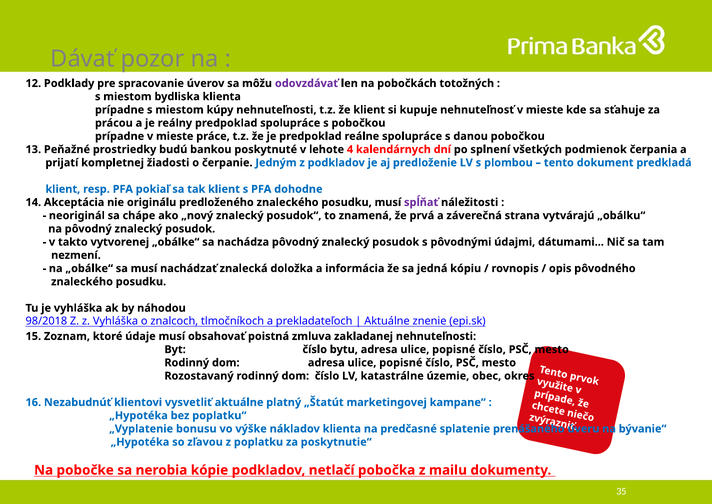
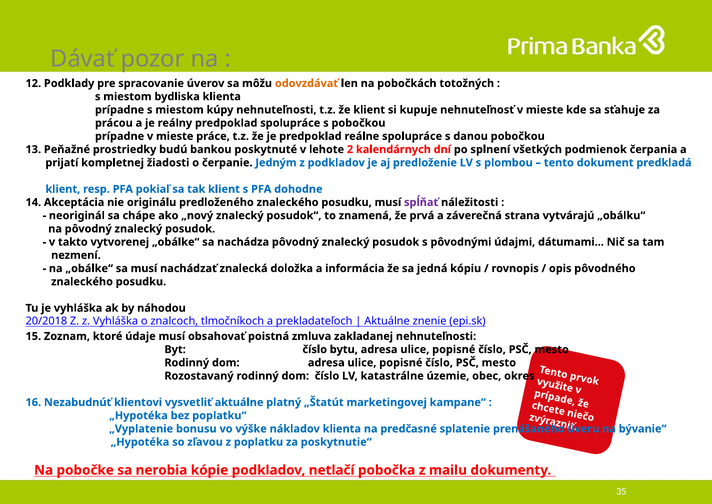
odovzdávať colour: purple -> orange (307, 83)
4: 4 -> 2 (350, 149)
98/2018: 98/2018 -> 20/2018 (46, 321)
